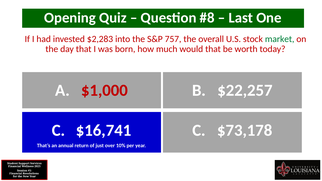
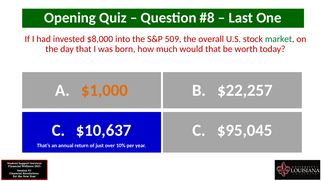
$2,283: $2,283 -> $8,000 (100, 39)
757: 757 -> 509 (173, 39)
$1,000 colour: red -> orange (105, 90)
$16,741: $16,741 -> $10,637 (104, 130)
$73,178: $73,178 -> $95,045 (245, 130)
